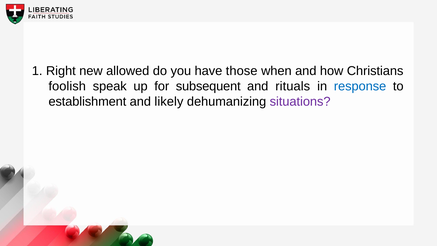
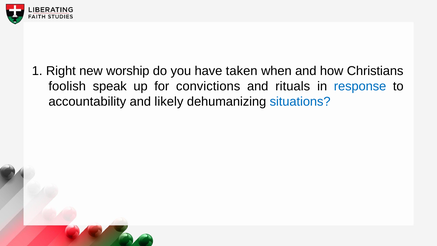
allowed: allowed -> worship (128, 71)
those: those -> taken (242, 71)
subsequent: subsequent -> convictions (208, 86)
establishment: establishment -> accountability (87, 101)
situations colour: purple -> blue (300, 101)
